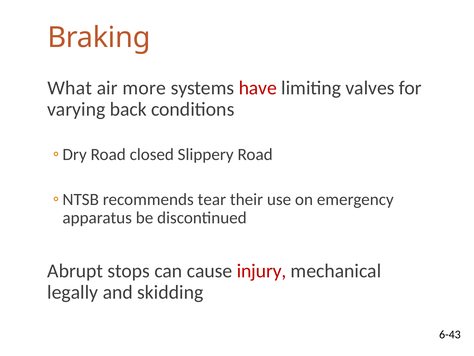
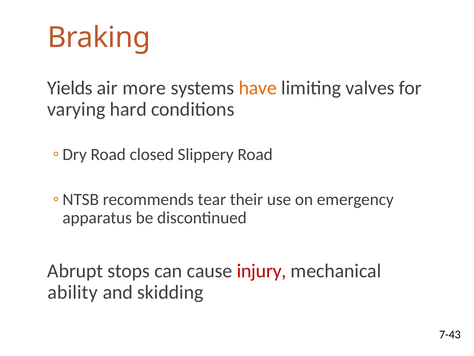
What: What -> Yields (70, 88)
have colour: red -> orange (258, 88)
back: back -> hard (128, 109)
legally: legally -> ability (73, 292)
6-43: 6-43 -> 7-43 (450, 334)
